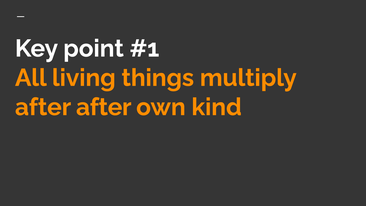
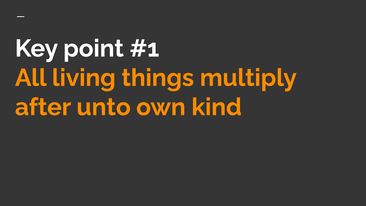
after after: after -> unto (104, 107)
